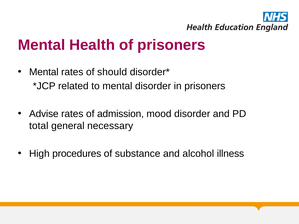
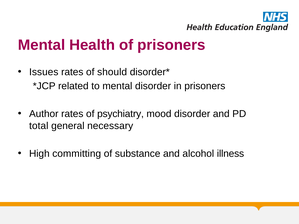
Mental: Mental -> Issues (44, 72)
Advise: Advise -> Author (44, 114)
admission: admission -> psychiatry (121, 114)
procedures: procedures -> committing (77, 154)
